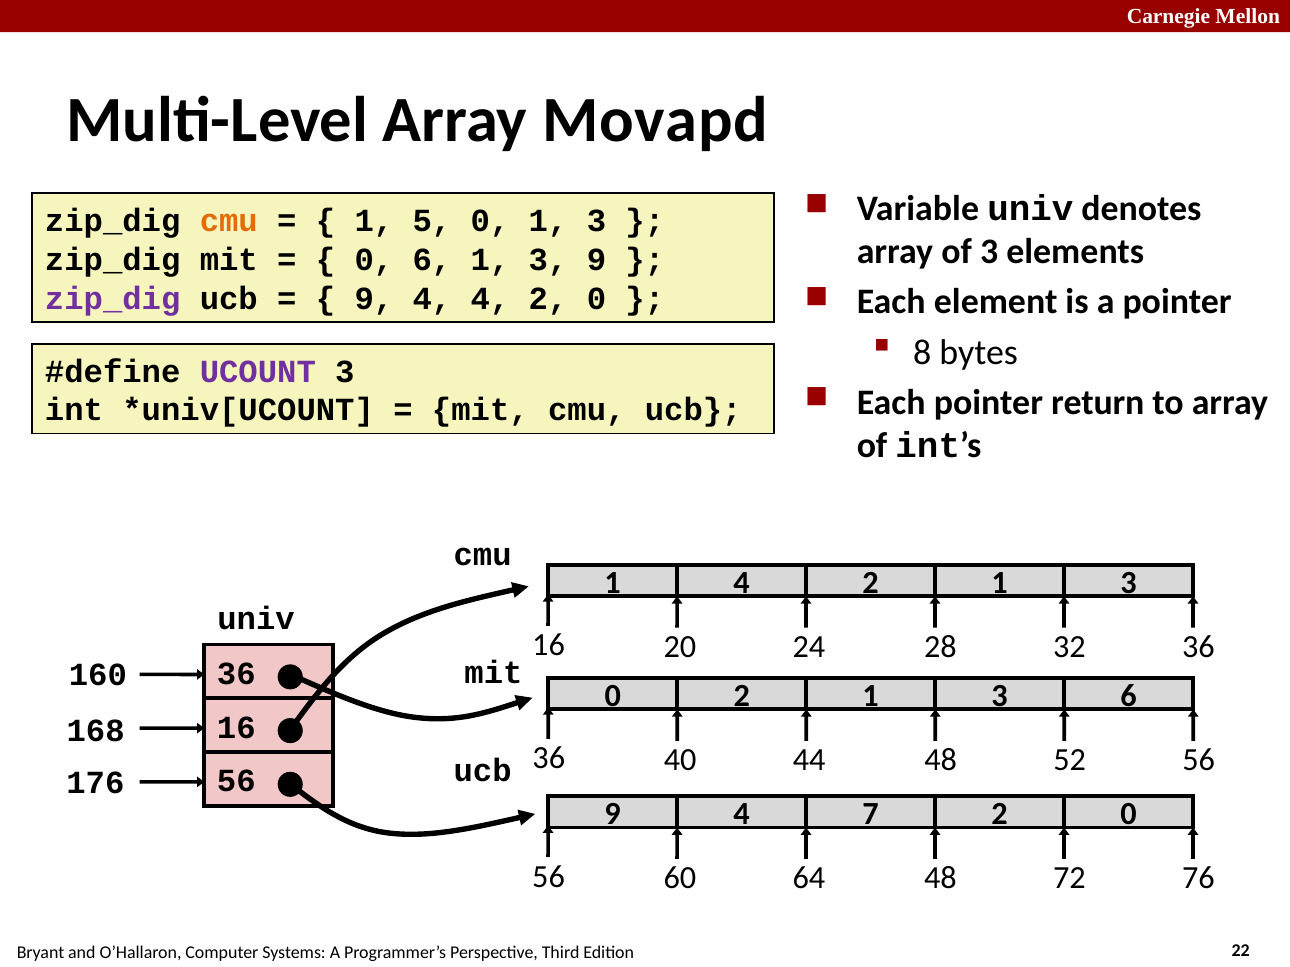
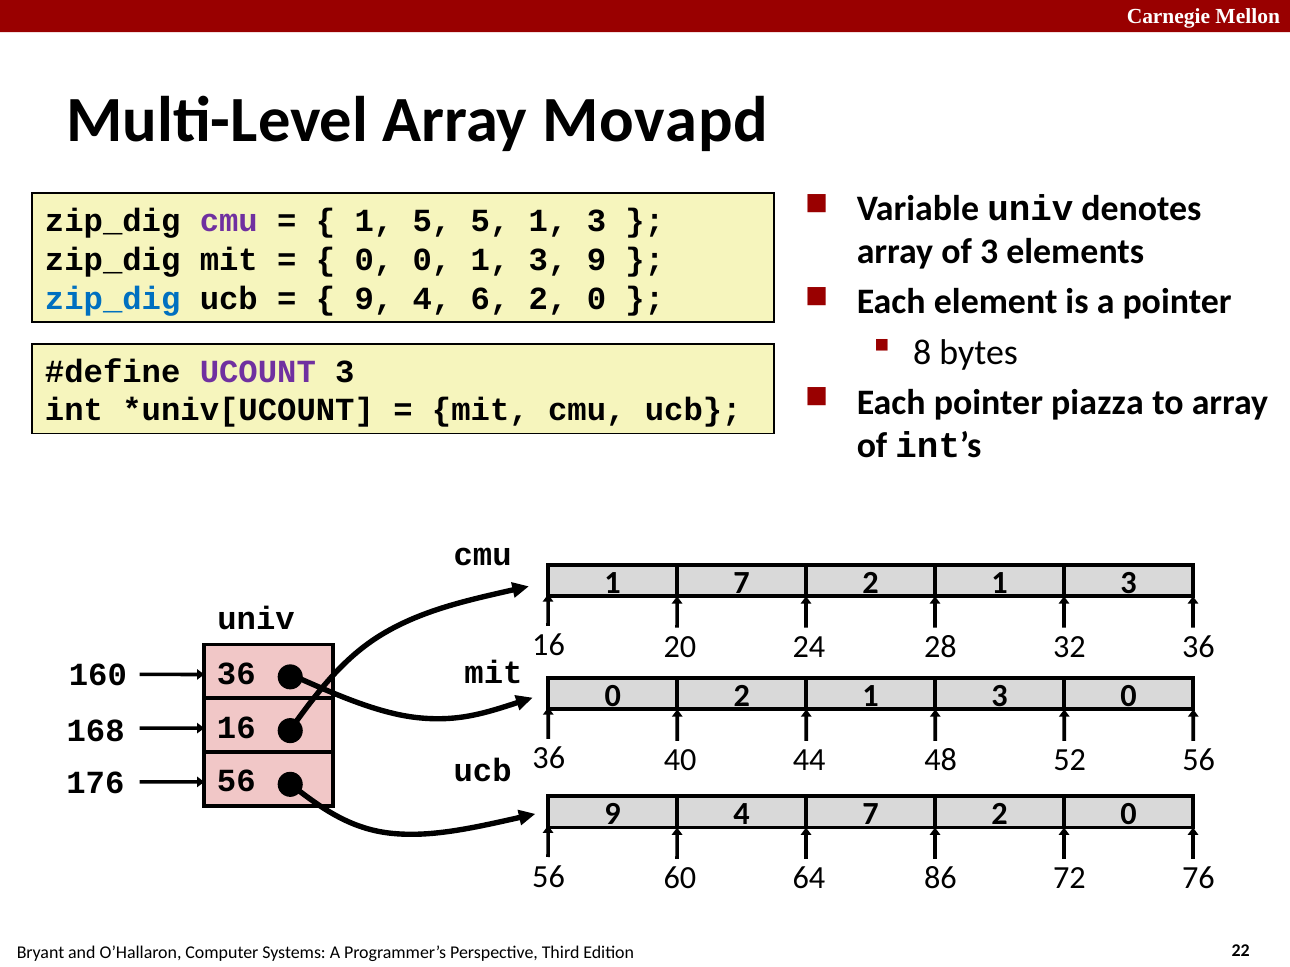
cmu colour: orange -> purple (229, 221)
5 0: 0 -> 5 (490, 221)
0 6: 6 -> 0 (432, 260)
zip_dig colour: purple -> blue (113, 299)
4 4: 4 -> 6 (490, 299)
return: return -> piazza (1097, 403)
1 4: 4 -> 7 (741, 583)
3 6: 6 -> 0 (1129, 696)
64 48: 48 -> 86 (940, 879)
